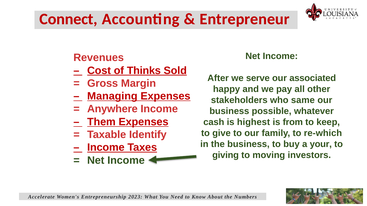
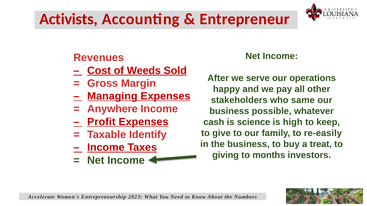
Connect: Connect -> Activists (68, 19)
Thinks: Thinks -> Weeds (144, 71)
associated: associated -> operations (313, 78)
Them: Them -> Profit (101, 122)
highest: highest -> science (254, 122)
from: from -> high (293, 122)
re-which: re-which -> re-easily (323, 133)
your: your -> treat (321, 144)
moving: moving -> months (269, 155)
